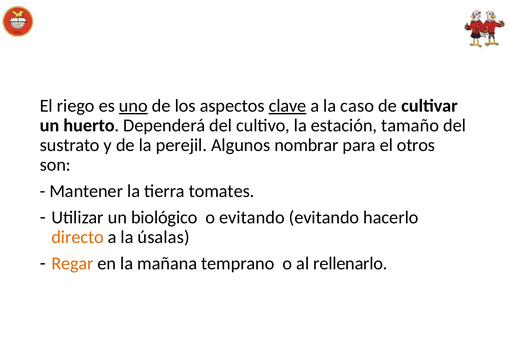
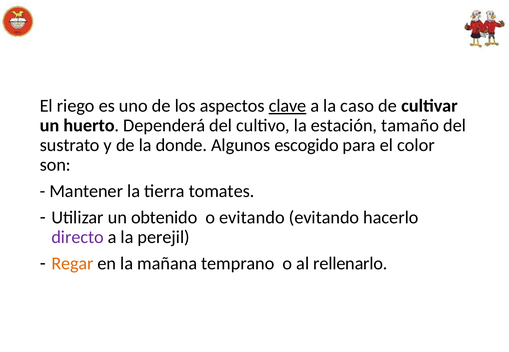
uno underline: present -> none (133, 106)
perejil: perejil -> donde (181, 145)
nombrar: nombrar -> escogido (307, 145)
otros: otros -> color (416, 145)
biológico: biológico -> obtenido (164, 218)
directo colour: orange -> purple (78, 237)
úsalas: úsalas -> perejil (164, 237)
